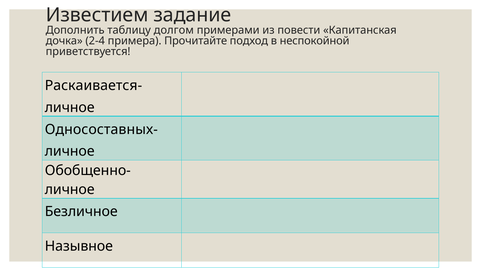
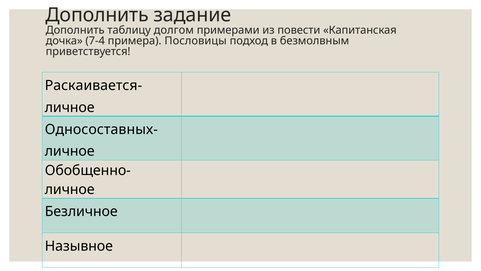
Известием: Известием -> Дополнить (97, 15)
2-4: 2-4 -> 7-4 (95, 41)
Прочитайте: Прочитайте -> Пословицы (196, 41)
неспокойной: неспокойной -> безмолвным (315, 41)
